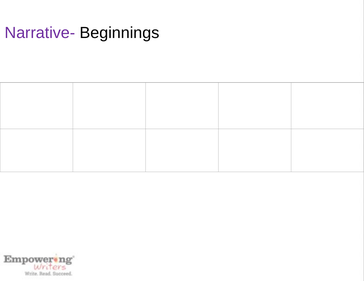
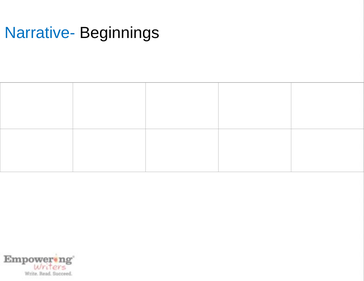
Narrative- colour: purple -> blue (40, 33)
